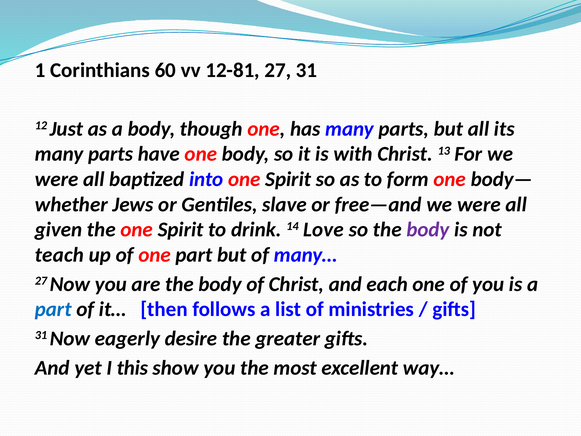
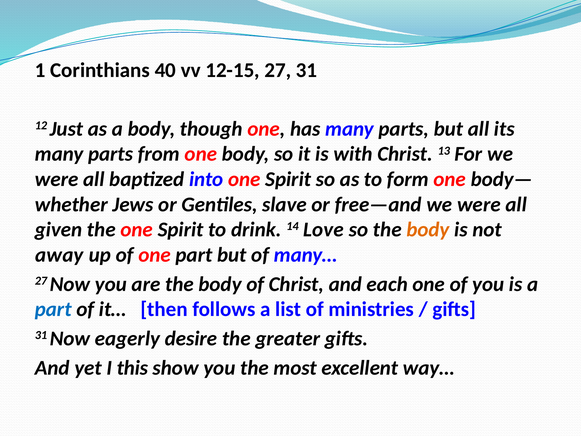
60: 60 -> 40 (165, 70)
12-81: 12-81 -> 12-15 (233, 70)
have: have -> from (159, 154)
body colour: purple -> orange (428, 229)
teach: teach -> away (59, 255)
